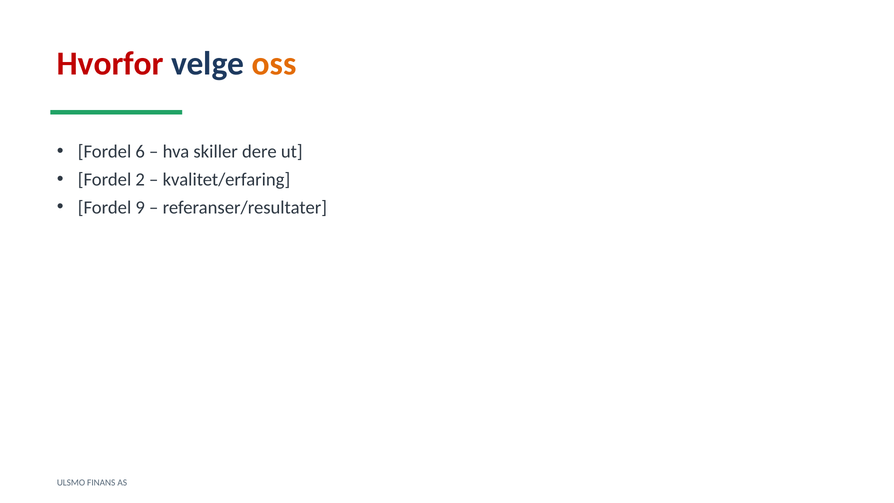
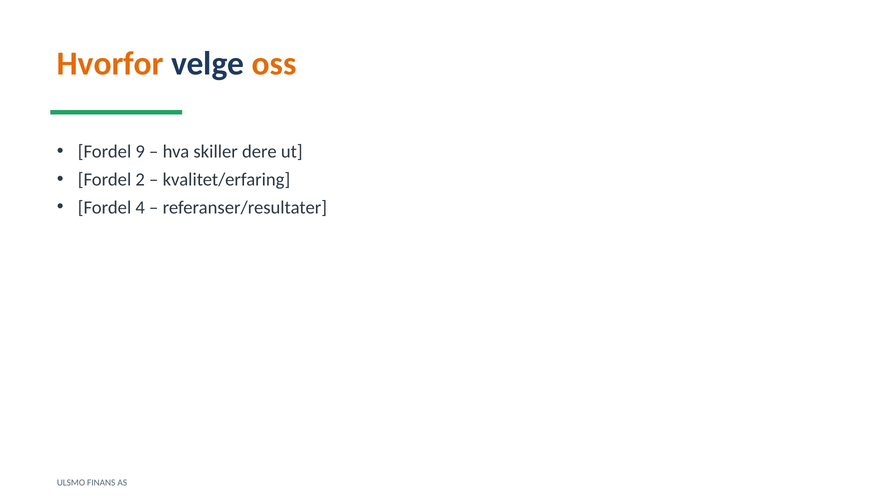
Hvorfor colour: red -> orange (110, 64)
6: 6 -> 9 (140, 151)
9: 9 -> 4 (140, 207)
